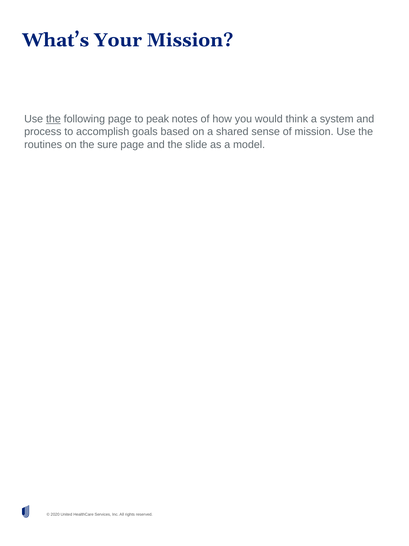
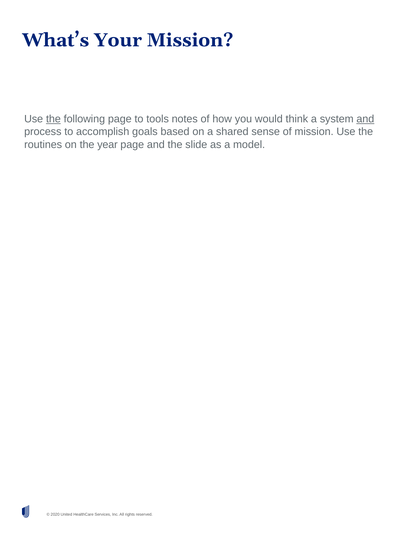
peak: peak -> tools (158, 119)
and underline: none -> present (365, 119)
sure: sure -> year (107, 144)
